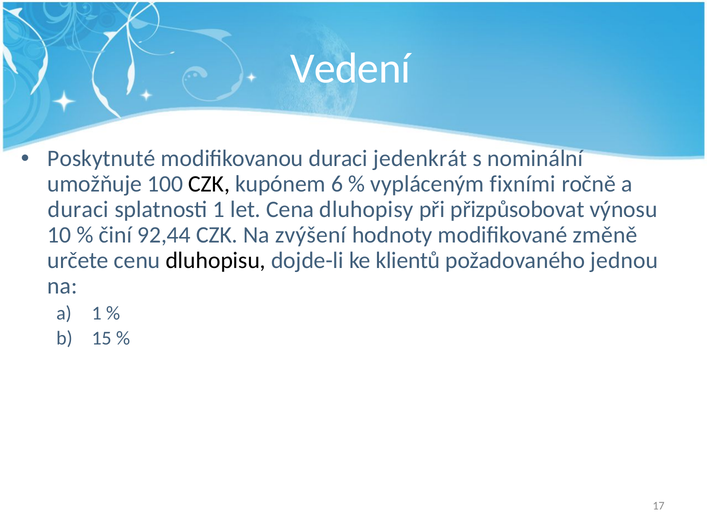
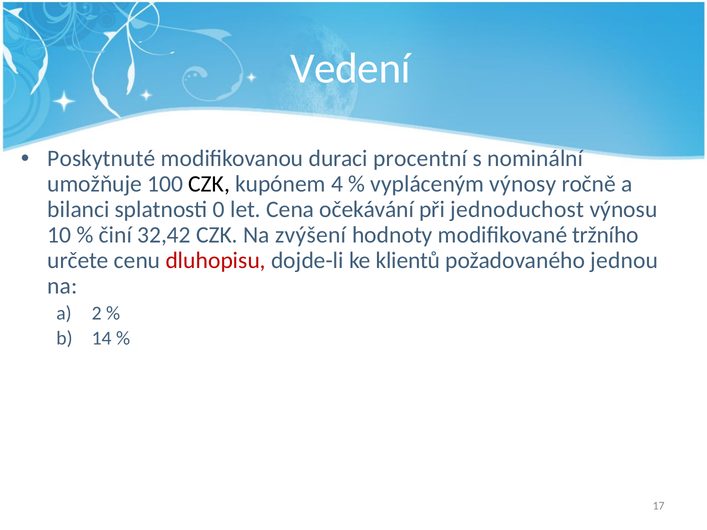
jedenkrát: jedenkrát -> procentní (420, 159)
6: 6 -> 4 (337, 184)
fixními: fixními -> výnosy (523, 184)
duraci: duraci -> bilanci (78, 210)
splatnosti 1: 1 -> 0 (219, 210)
dluhopisy: dluhopisy -> očekávání (367, 210)
přizpůsobovat: přizpůsobovat -> jednoduchost (517, 210)
92,44: 92,44 -> 32,42 (164, 235)
změně: změně -> tržního (605, 235)
dluhopisu colour: black -> red (216, 261)
a 1: 1 -> 2 (97, 313)
15: 15 -> 14 (102, 338)
